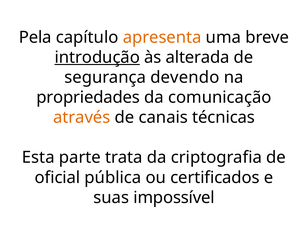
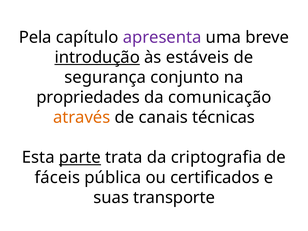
apresenta colour: orange -> purple (162, 37)
alterada: alterada -> estáveis (198, 57)
devendo: devendo -> conjunto (185, 77)
parte underline: none -> present (80, 157)
oficial: oficial -> fáceis (57, 178)
impossível: impossível -> transporte (174, 198)
